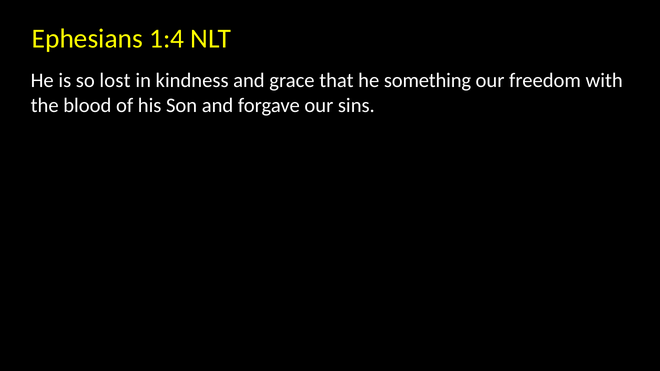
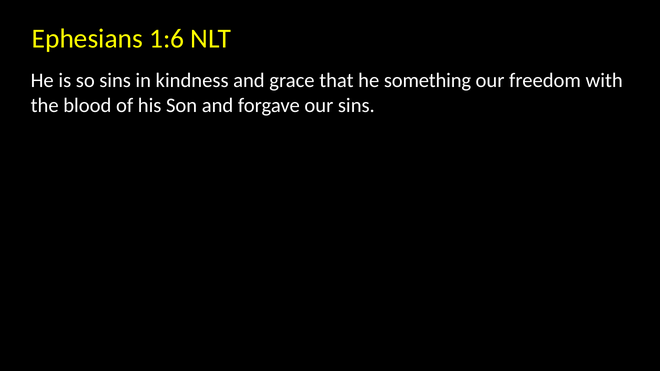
1:4: 1:4 -> 1:6 (167, 38)
so lost: lost -> sins (115, 81)
